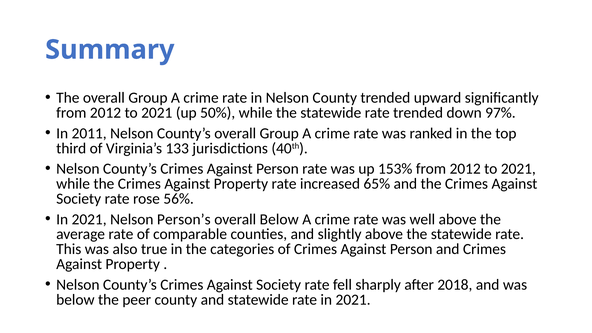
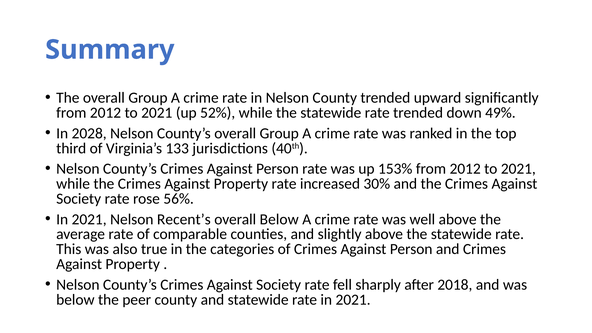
50%: 50% -> 52% (218, 113)
97%: 97% -> 49% (500, 113)
2011: 2011 -> 2028 (89, 133)
65%: 65% -> 30% (377, 184)
Person’s: Person’s -> Recent’s (184, 219)
